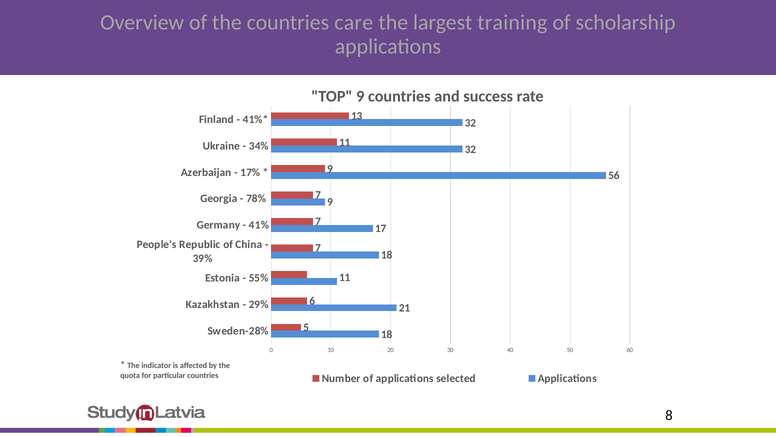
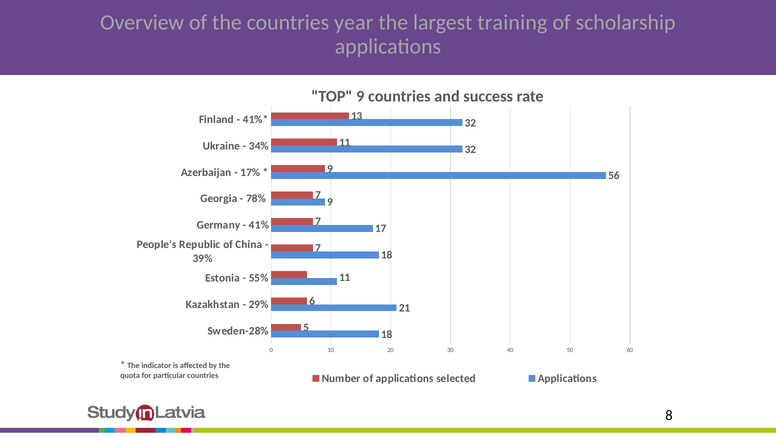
care: care -> year (354, 23)
